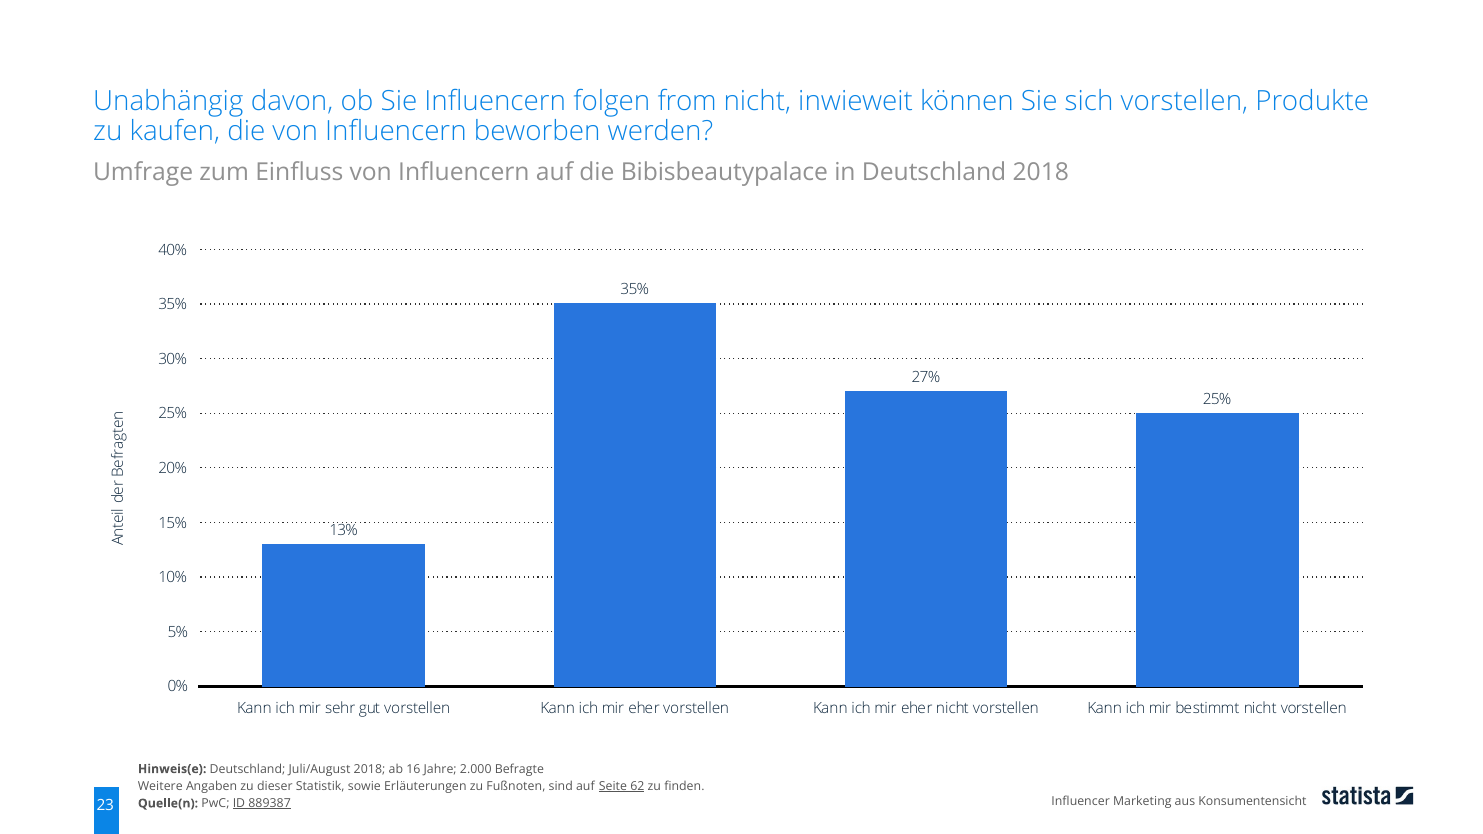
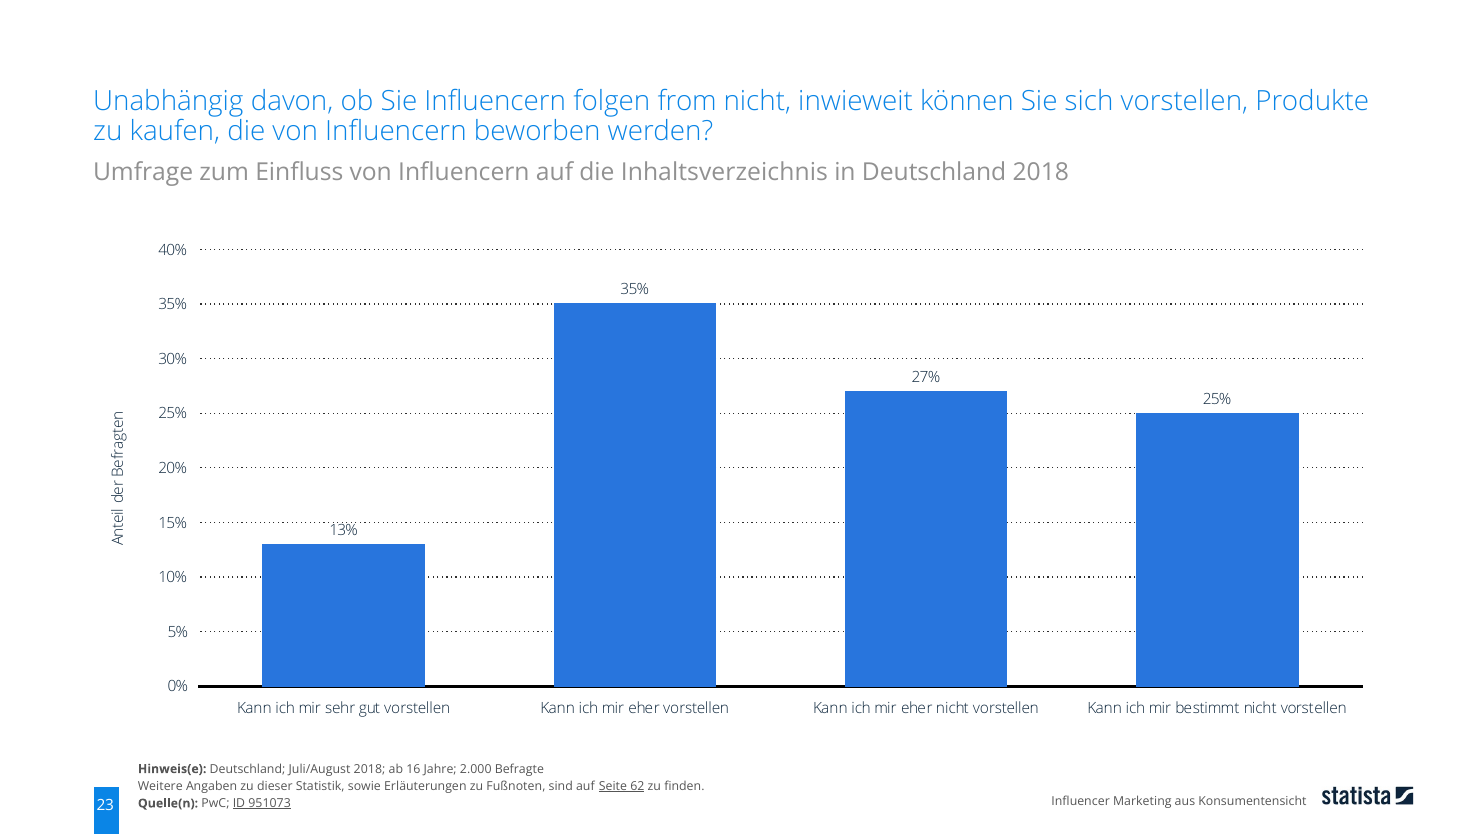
Bibisbeautypalace: Bibisbeautypalace -> Inhaltsverzeichnis (724, 172)
889387: 889387 -> 951073 (270, 804)
